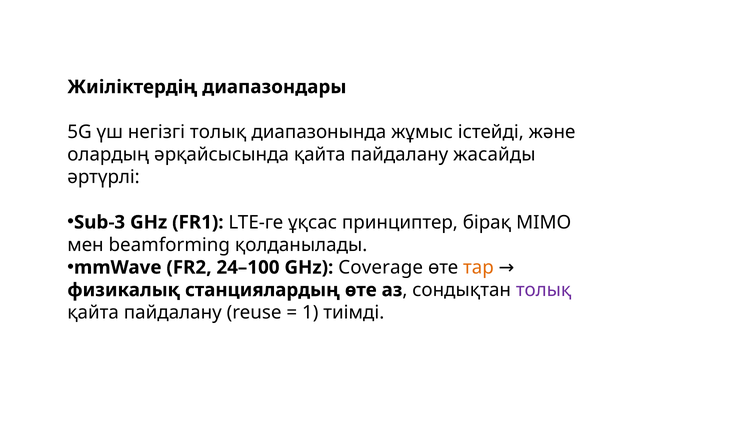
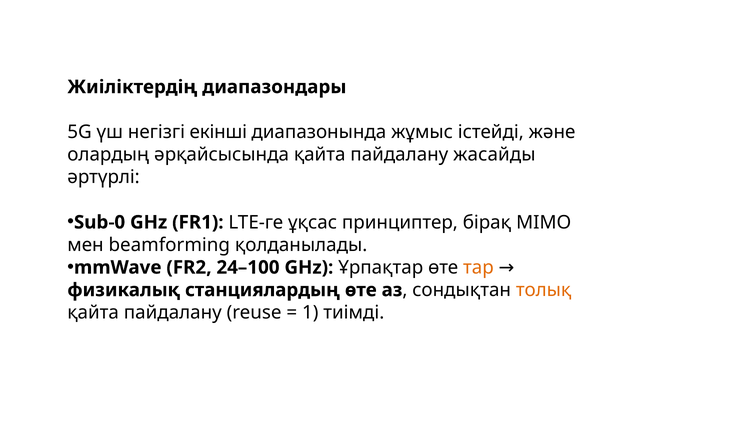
негізгі толық: толық -> екінші (218, 132)
Sub-3: Sub-3 -> Sub-0 (100, 222)
Coverage: Coverage -> Ұрпақтар (381, 267)
толық colour: purple -> orange (544, 290)
